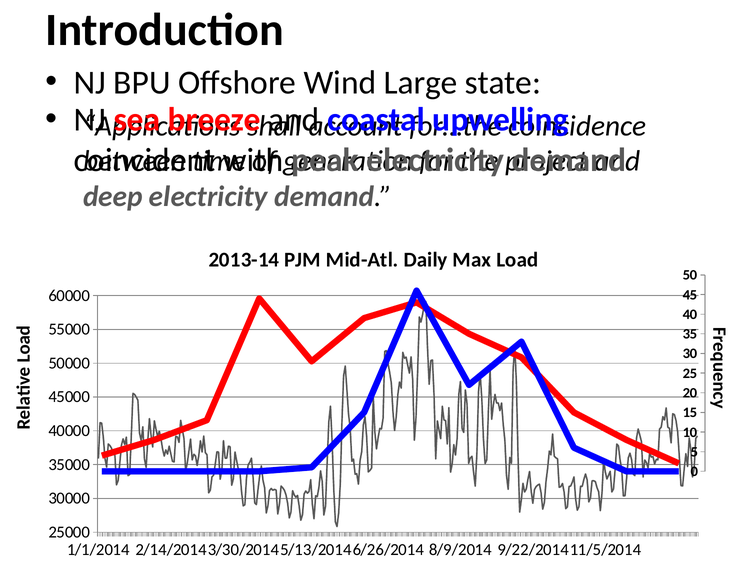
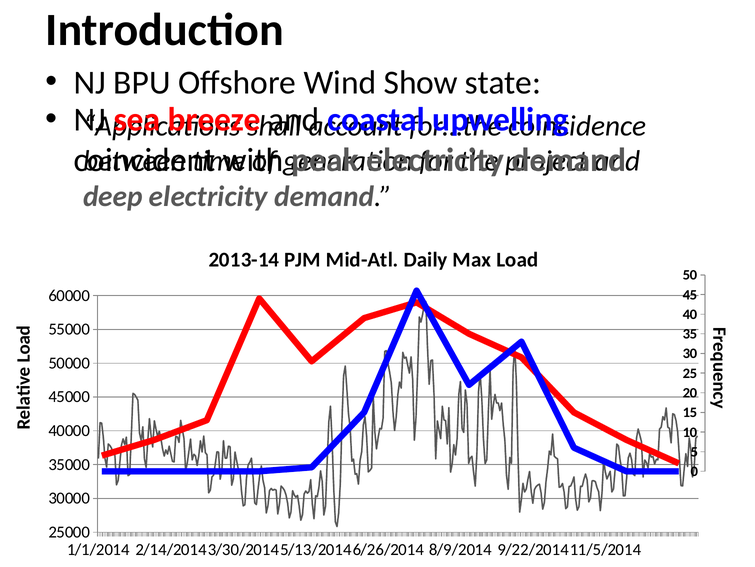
Large: Large -> Show (421, 82)
